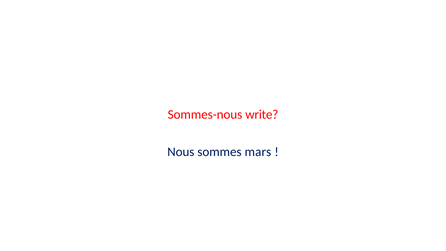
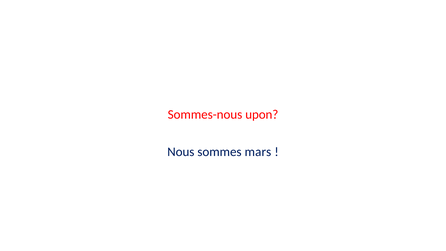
write: write -> upon (262, 114)
